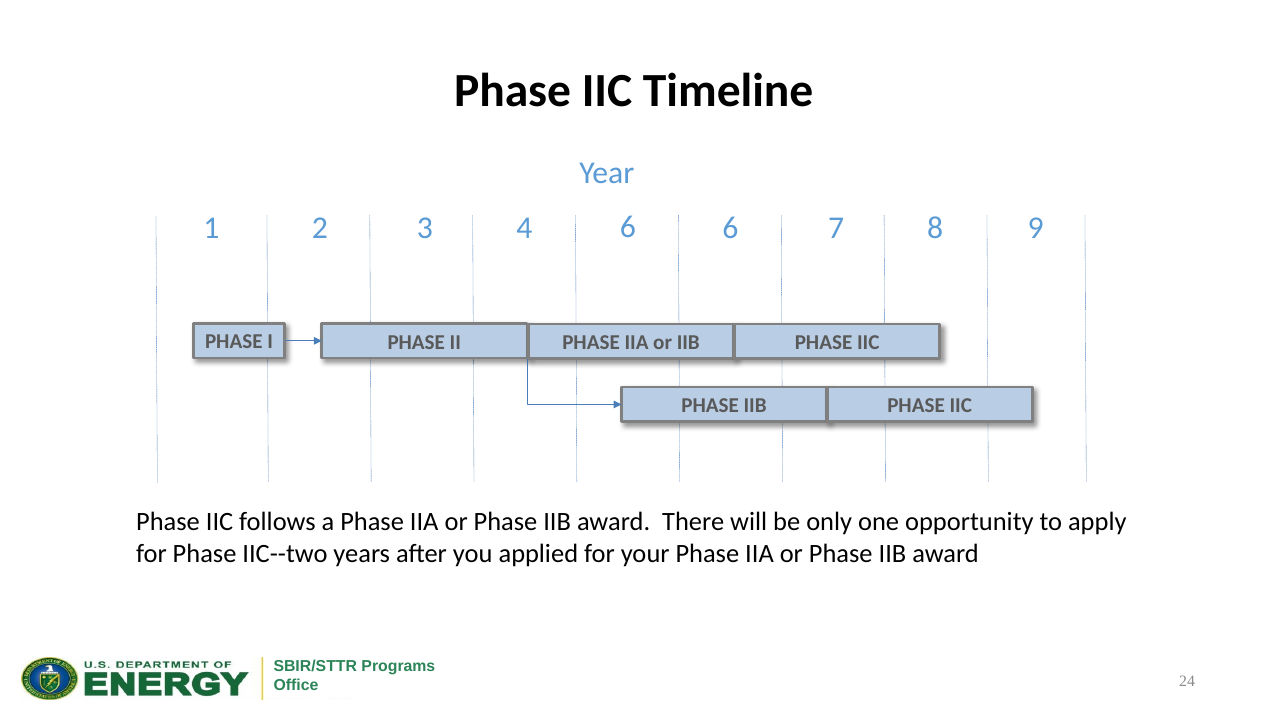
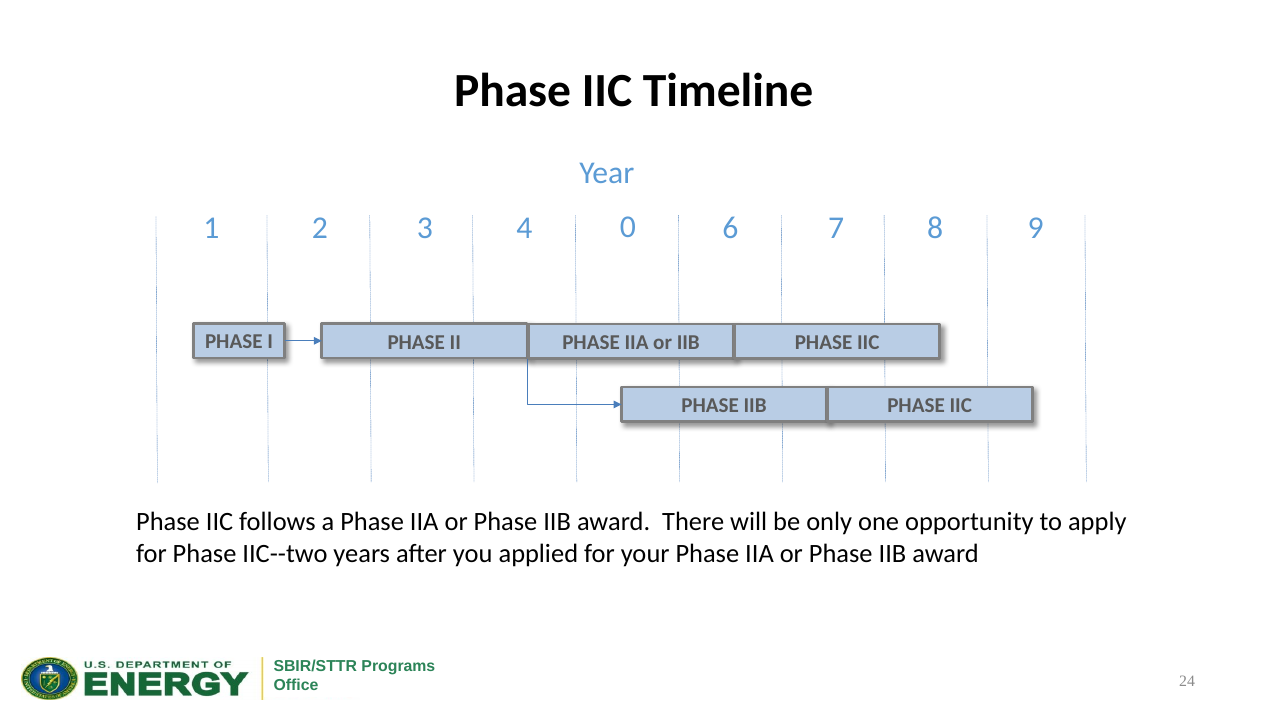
4 6: 6 -> 0 (628, 228)
